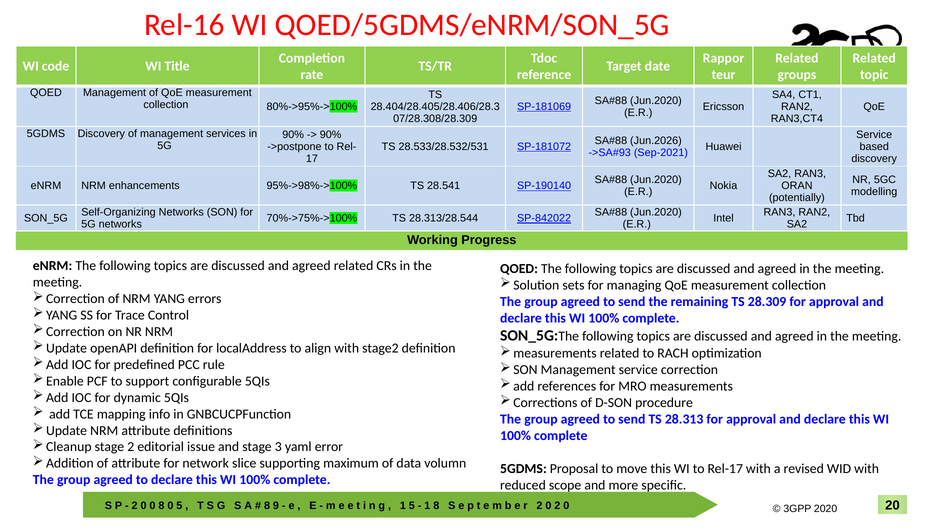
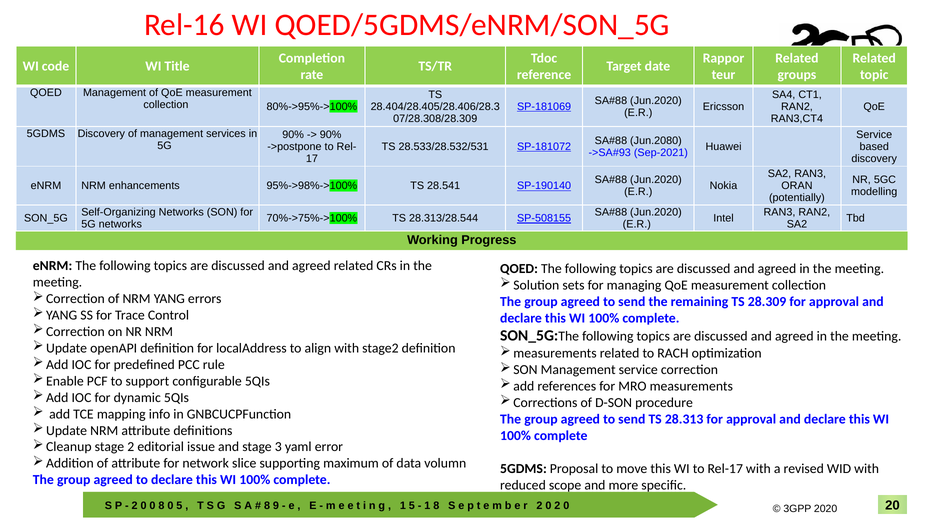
Jun.2026: Jun.2026 -> Jun.2080 (656, 141)
SP-842022: SP-842022 -> SP-508155 (544, 218)
